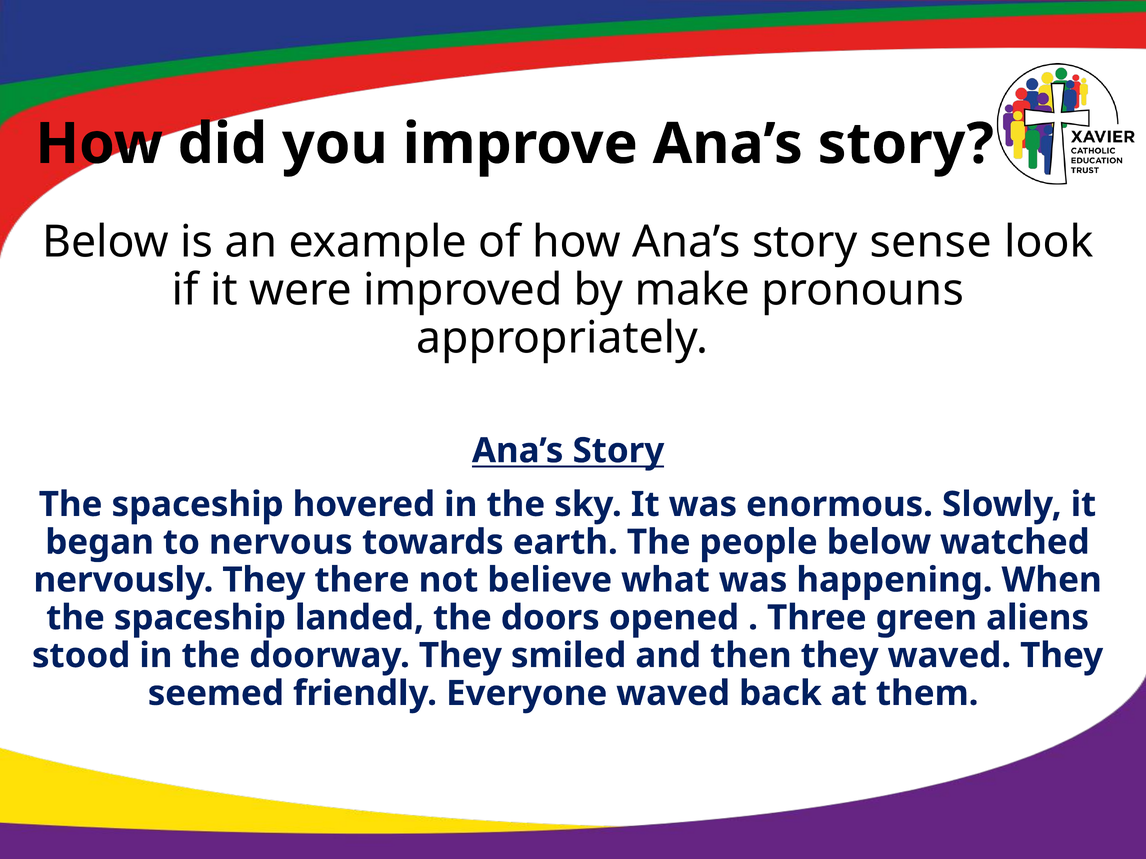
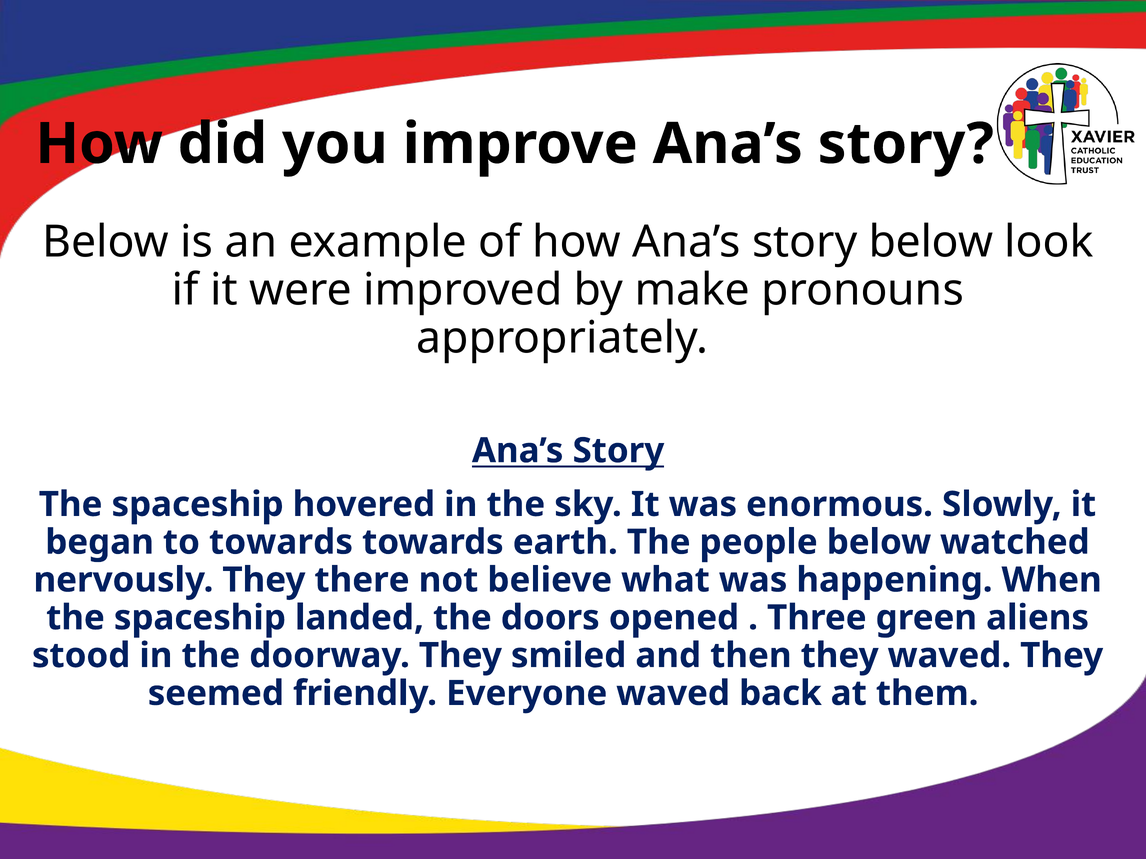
how Ana’s story sense: sense -> below (931, 242)
to nervous: nervous -> towards (281, 542)
